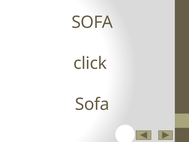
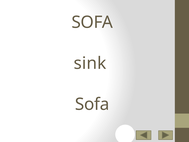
click: click -> sink (90, 63)
